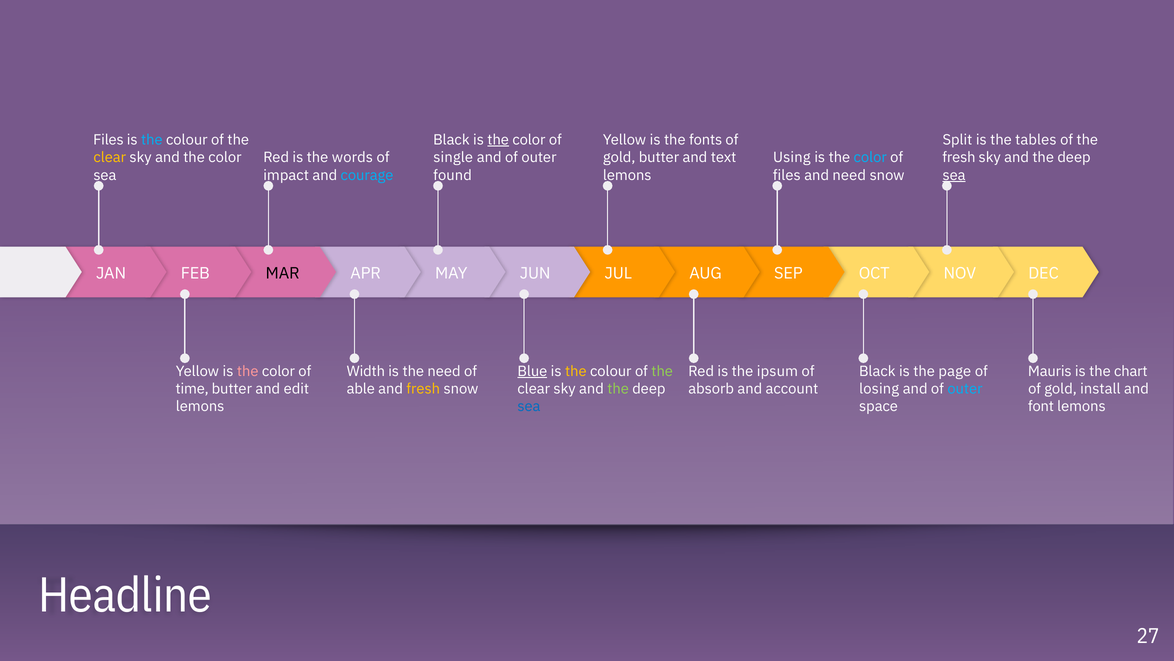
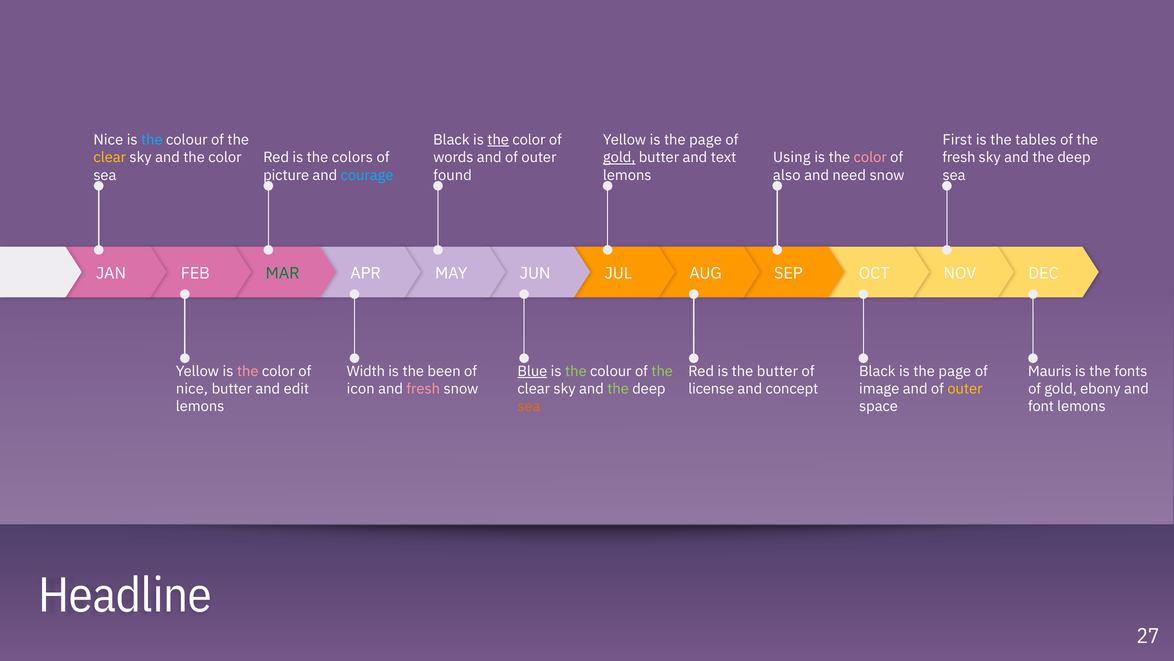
Files: Files -> Nice (108, 140)
Yellow is the fonts: fonts -> page (706, 140)
Split: Split -> First (957, 140)
words: words -> colors (352, 157)
single: single -> words (453, 157)
gold underline: none -> present (619, 157)
color colour: light blue -> pink (870, 157)
impact: impact -> picture (286, 175)
files: files -> also (787, 175)
sea underline: present -> none (954, 175)
MAR colour: black -> green (283, 273)
the need: need -> been (444, 371)
the colour: yellow -> light green (576, 371)
the ipsum: ipsum -> butter (777, 371)
chart: chart -> fonts (1131, 371)
time: time -> nice (192, 388)
able: able -> icon (361, 388)
fresh colour: yellow -> pink (423, 388)
absorb: absorb -> license (711, 388)
account: account -> concept (792, 388)
losing: losing -> image (879, 388)
outer colour: light blue -> yellow (965, 388)
install: install -> ebony (1100, 388)
sea colour: blue -> orange (529, 406)
